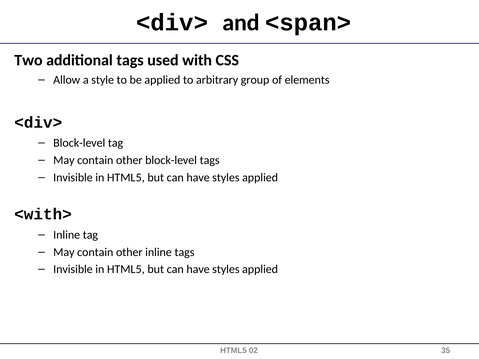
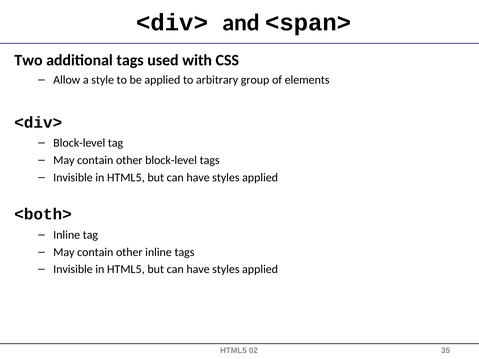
<with>: <with> -> <both> (43, 215)
